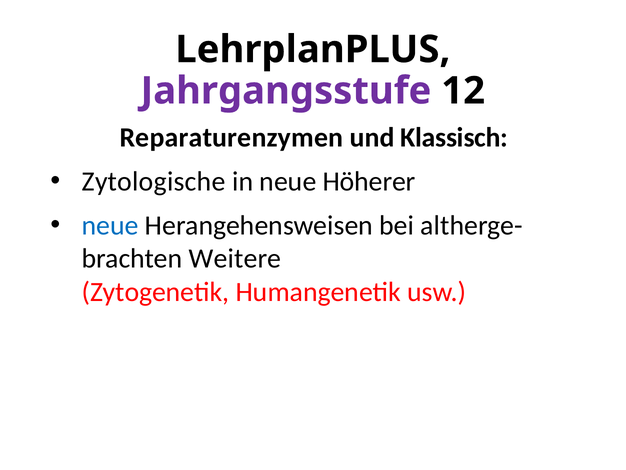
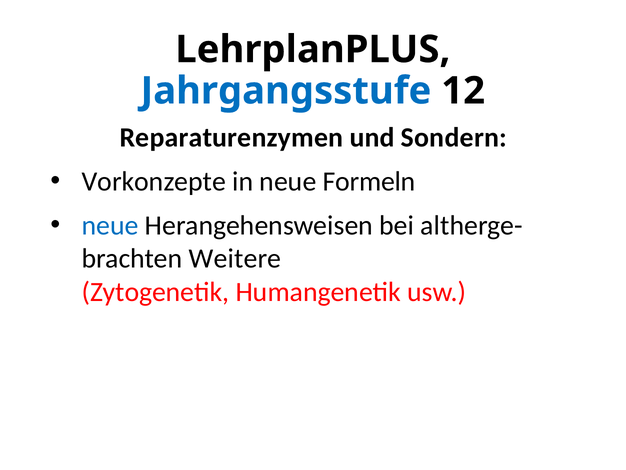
Jahrgangsstufe colour: purple -> blue (286, 91)
Klassisch: Klassisch -> Sondern (454, 137)
Zytologische: Zytologische -> Vorkonzepte (154, 181)
Höherer: Höherer -> Formeln (369, 181)
